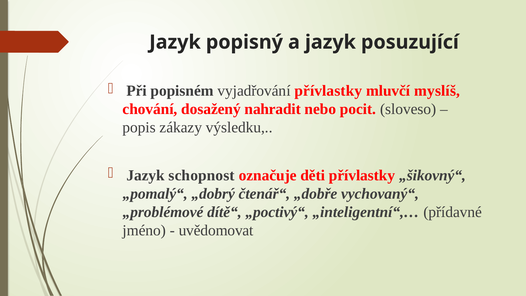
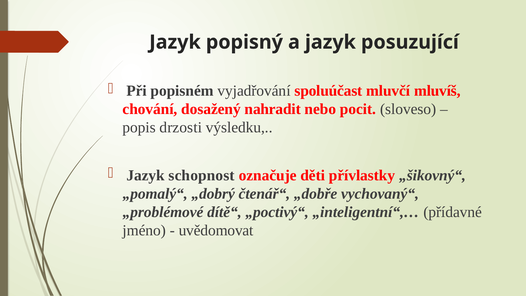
vyjadřování přívlastky: přívlastky -> spoluúčast (328, 91)
myslíš: myslíš -> mluvíš (437, 91)
zákazy: zákazy -> drzosti (181, 128)
